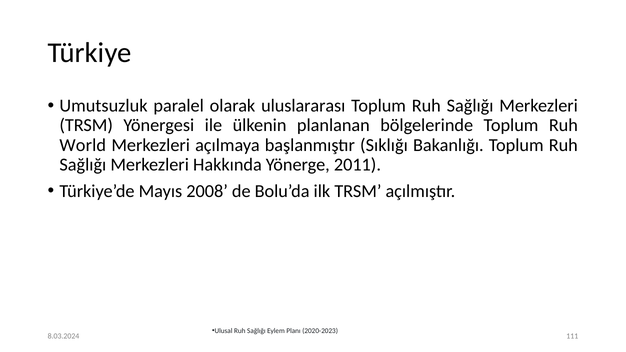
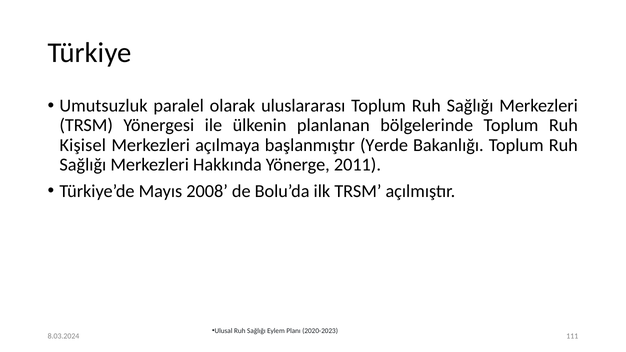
World: World -> Kişisel (83, 145)
Sıklığı: Sıklığı -> Yerde (384, 145)
